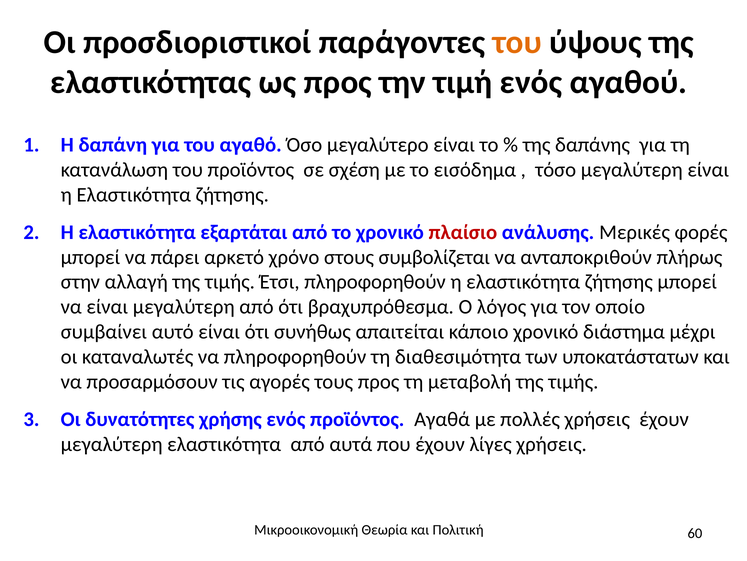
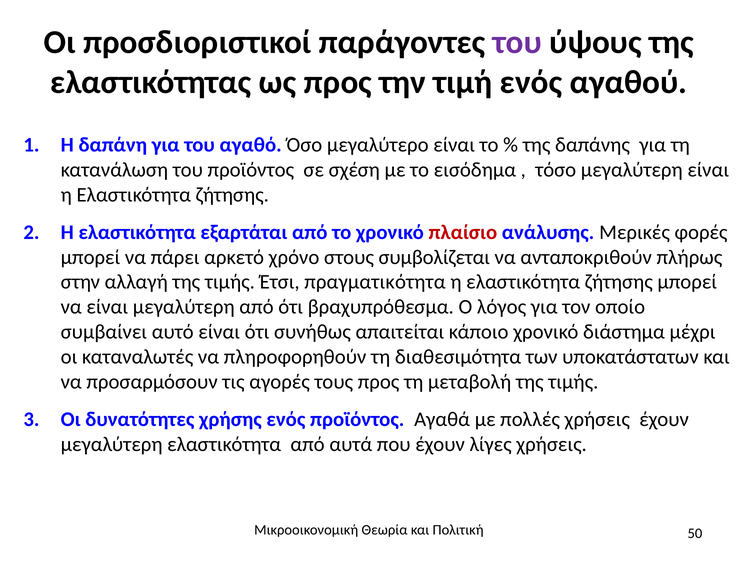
του colour: orange -> purple (517, 42)
Έτσι πληροφορηθούν: πληροφορηθούν -> πραγματικότητα (375, 282)
60: 60 -> 50 (695, 533)
